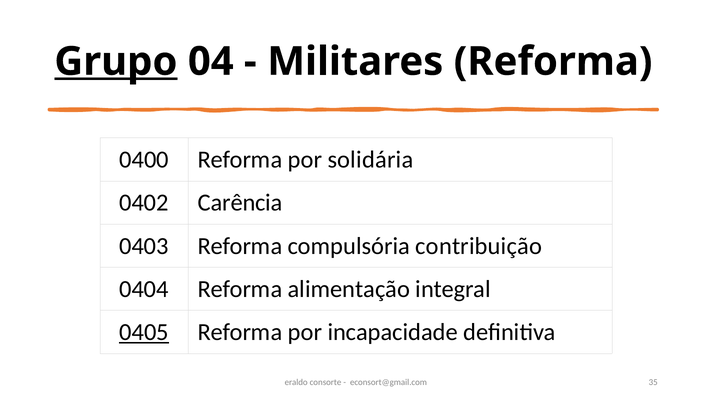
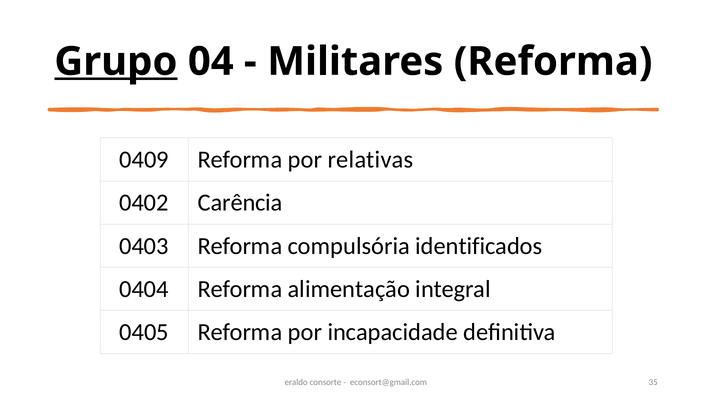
0400: 0400 -> 0409 (144, 160)
solidária: solidária -> relativas (370, 160)
contribuição: contribuição -> identificados (479, 246)
0405 underline: present -> none (144, 332)
